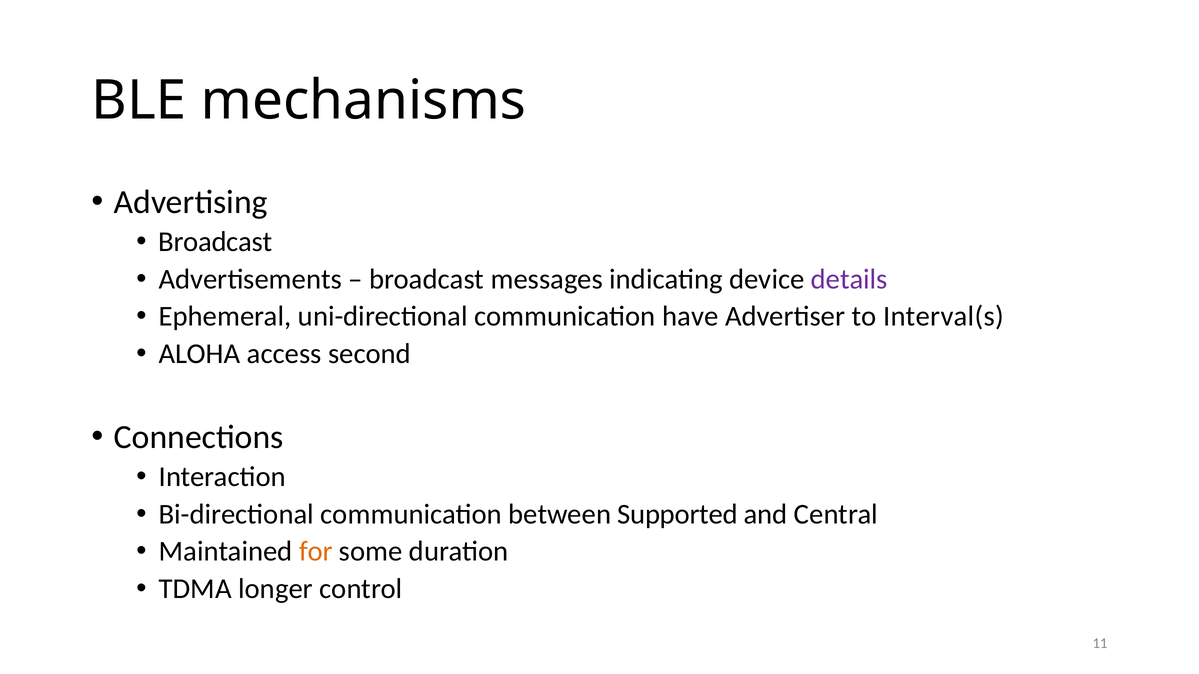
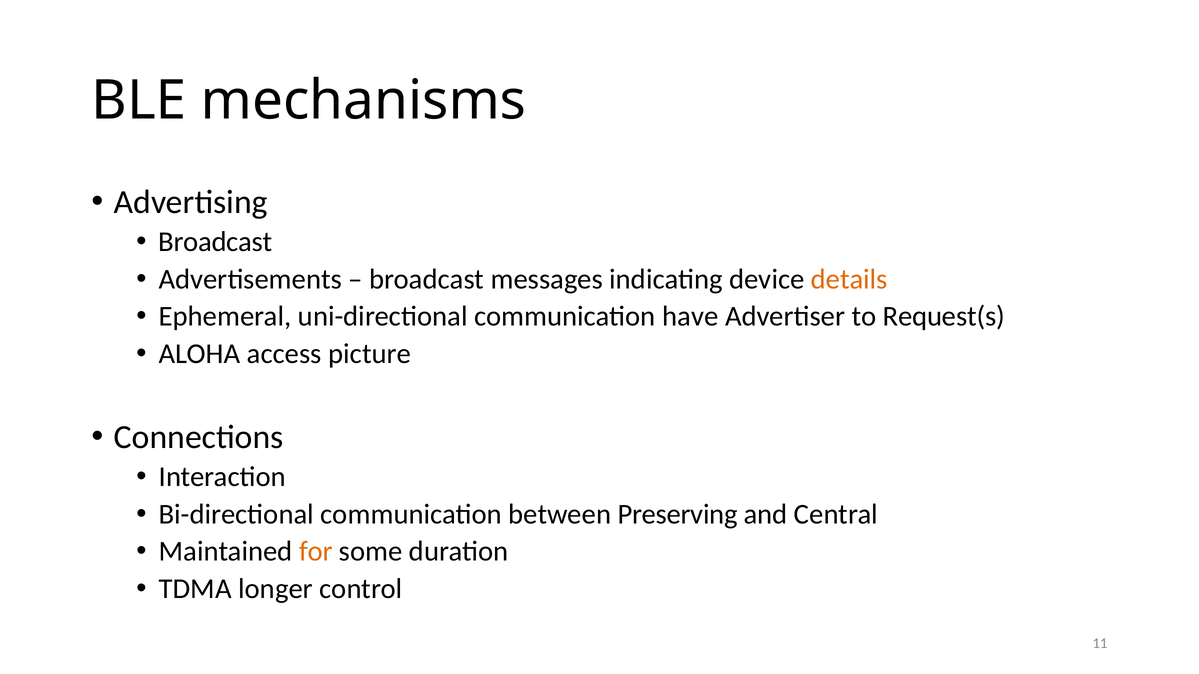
details colour: purple -> orange (849, 279)
Interval(s: Interval(s -> Request(s (944, 317)
second: second -> picture (370, 354)
Supported: Supported -> Preserving (678, 514)
